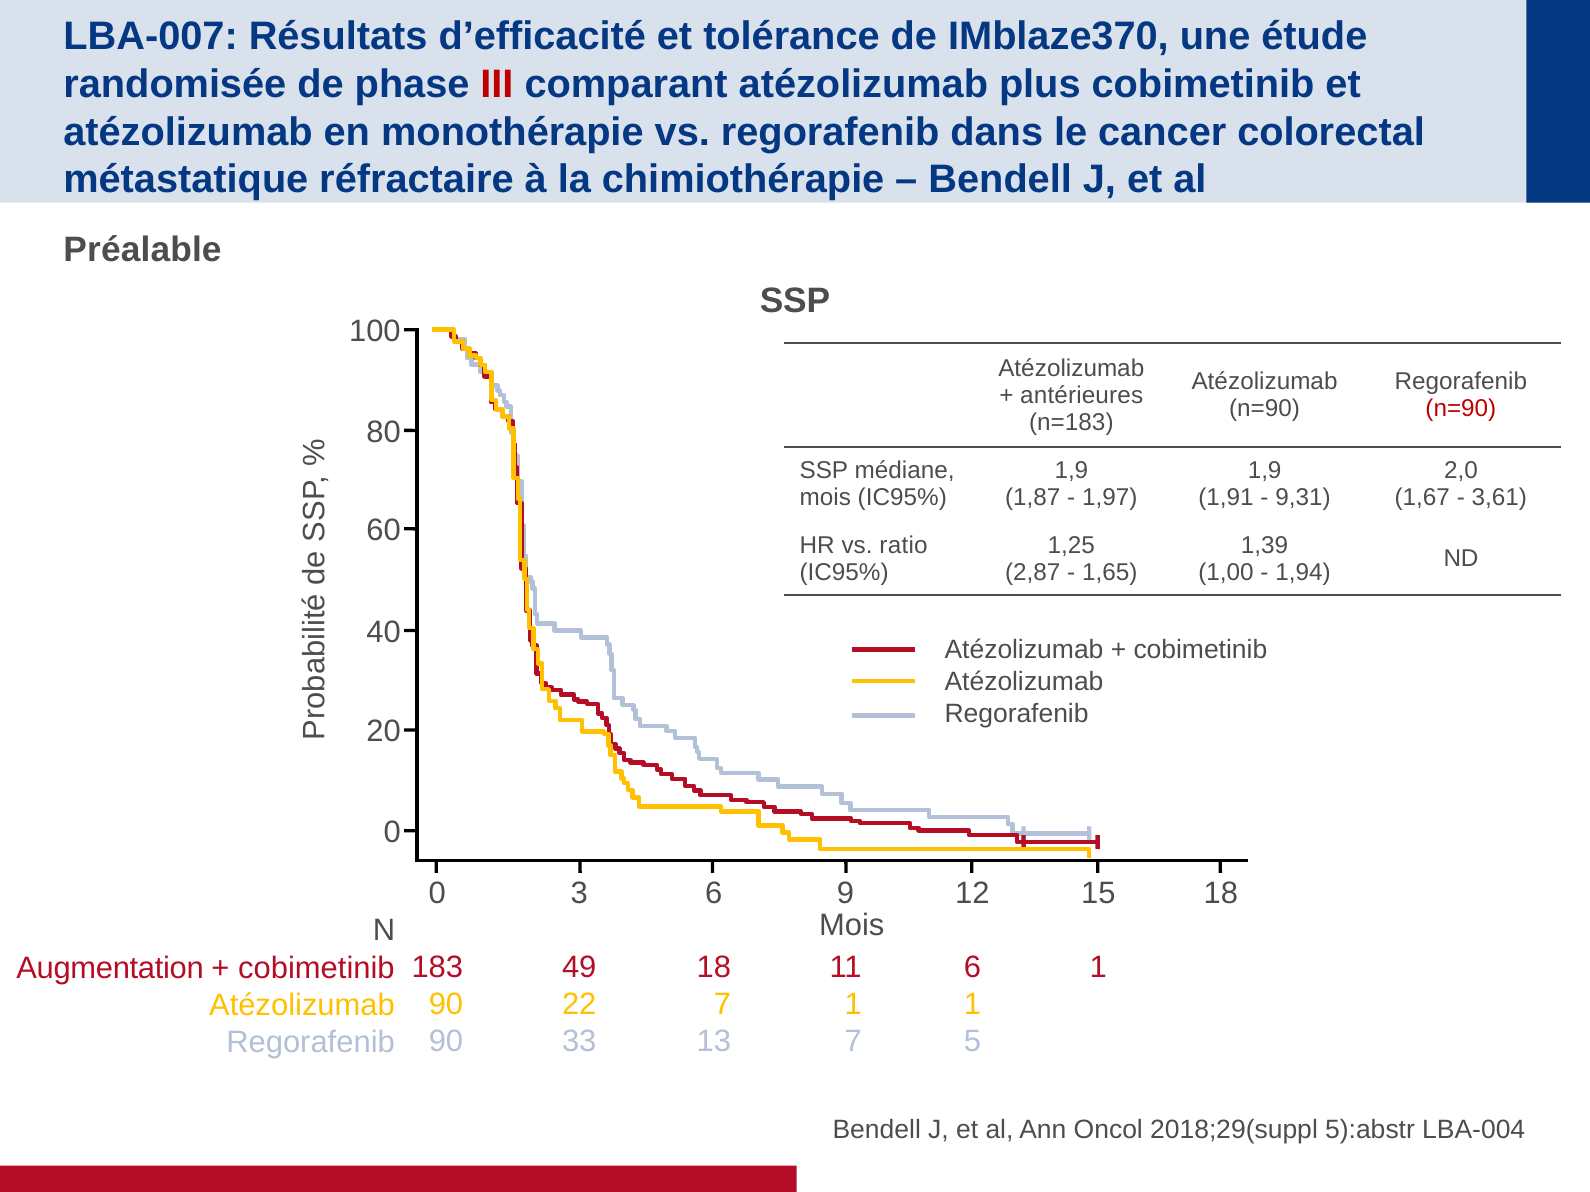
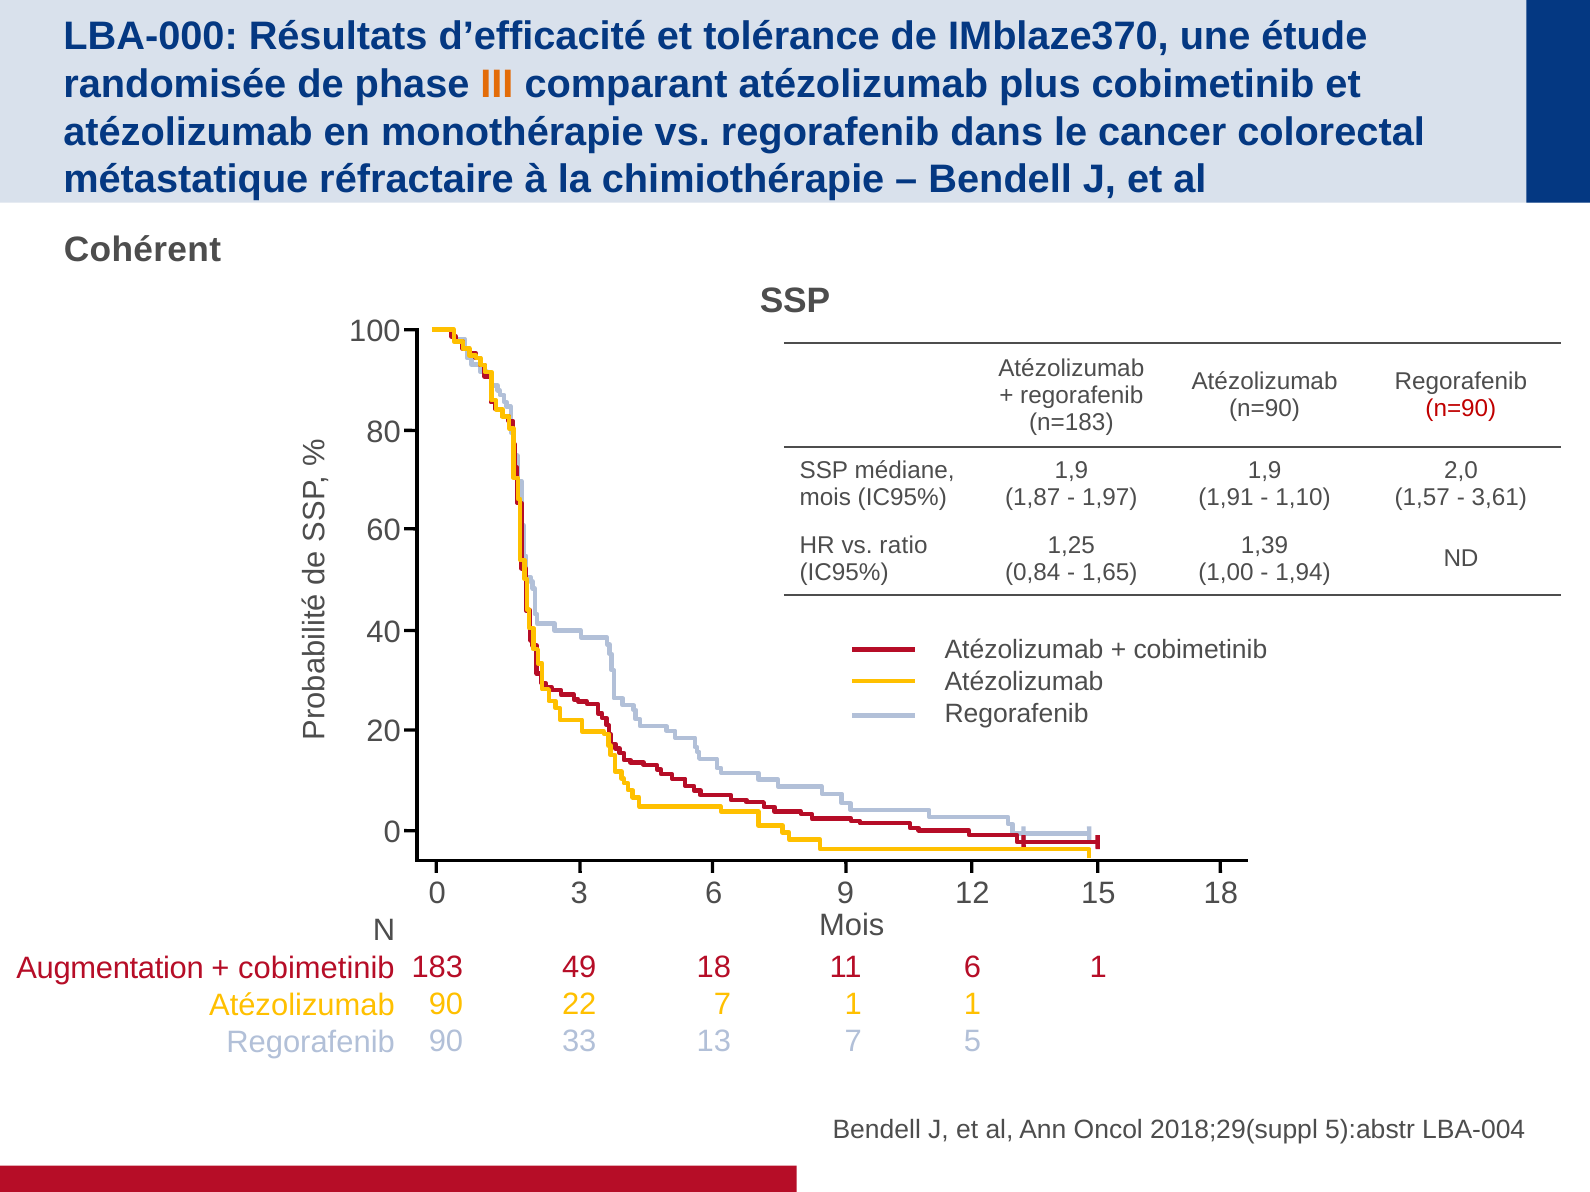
LBA-007: LBA-007 -> LBA-000 (151, 37)
III colour: red -> orange (497, 84)
Préalable: Préalable -> Cohérent (142, 250)
antérieures: antérieures -> regorafenib (1082, 396)
9,31: 9,31 -> 1,10 (1303, 498)
1,67: 1,67 -> 1,57 (1422, 498)
2,87: 2,87 -> 0,84 (1033, 572)
